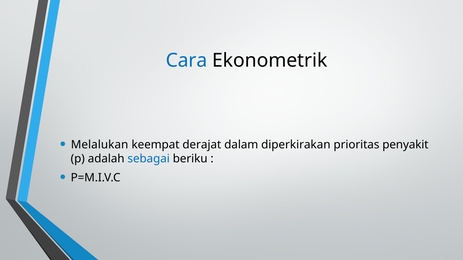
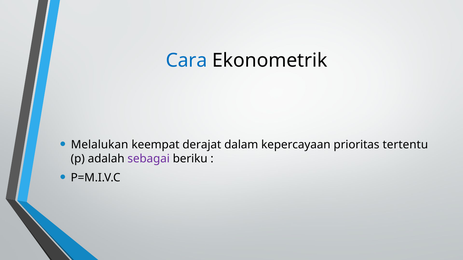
diperkirakan: diperkirakan -> kepercayaan (296, 145)
penyakit: penyakit -> tertentu (405, 145)
sebagai colour: blue -> purple (149, 159)
